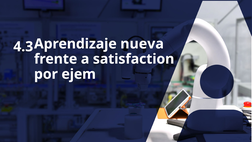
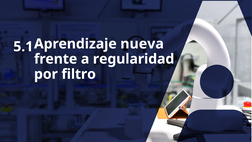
4.3: 4.3 -> 5.1 (23, 47)
satisfaction: satisfaction -> regularidad (134, 59)
ejem: ejem -> filtro (79, 74)
